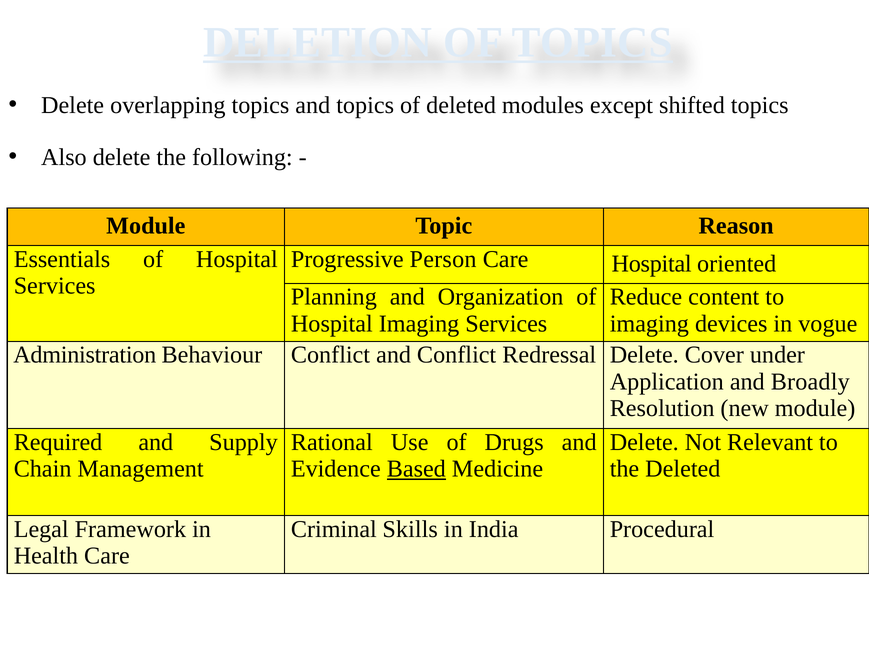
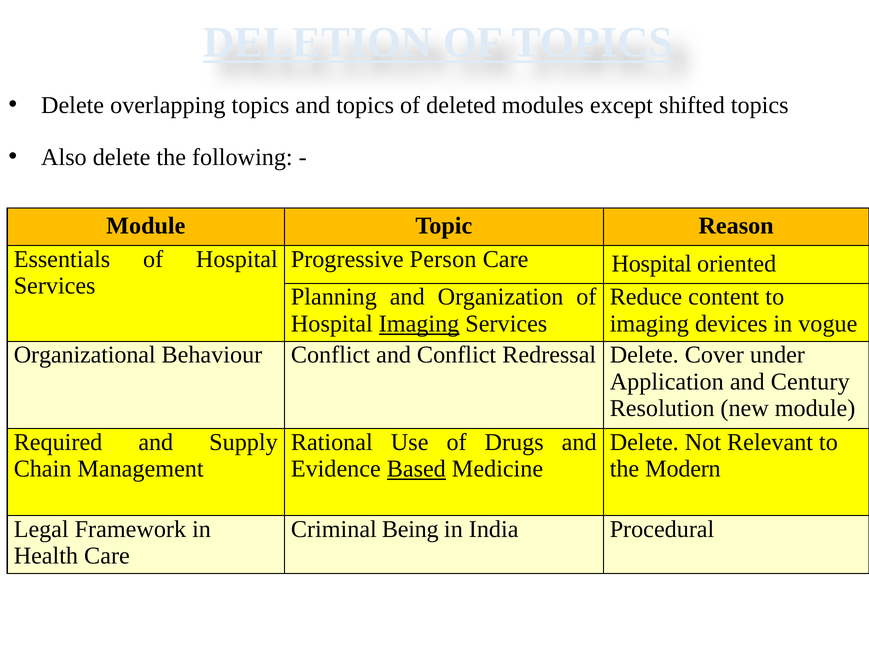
Imaging underline: none -> present (419, 324)
Administration: Administration -> Organizational (85, 355)
Broadly: Broadly -> Century (810, 382)
the Deleted: Deleted -> Modern (683, 469)
Skills: Skills -> Being (410, 529)
